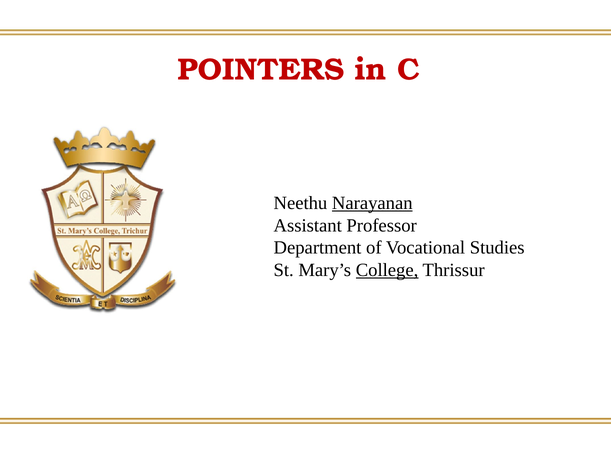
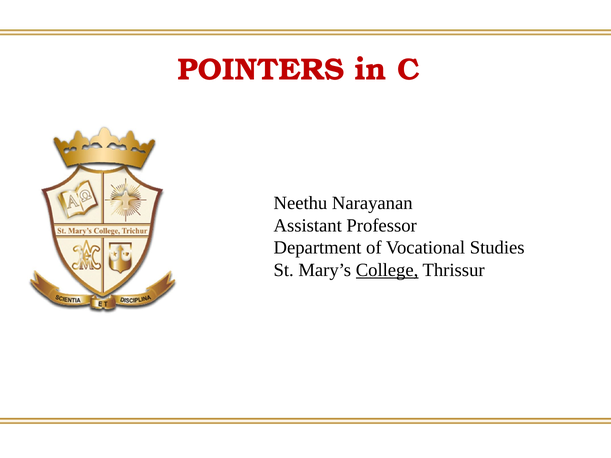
Narayanan underline: present -> none (372, 203)
